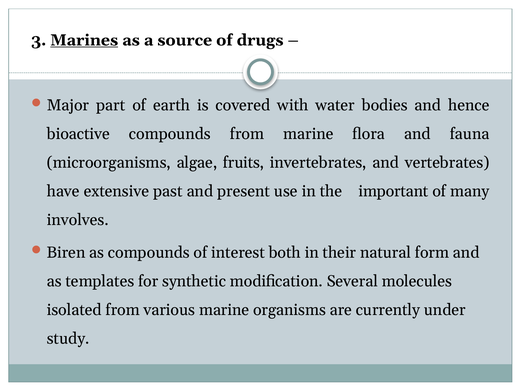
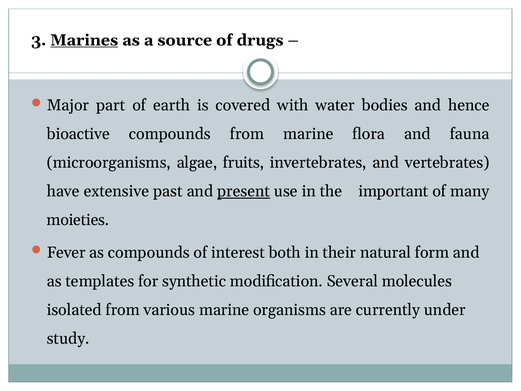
present underline: none -> present (244, 191)
involves: involves -> moieties (78, 220)
Biren: Biren -> Fever (66, 252)
